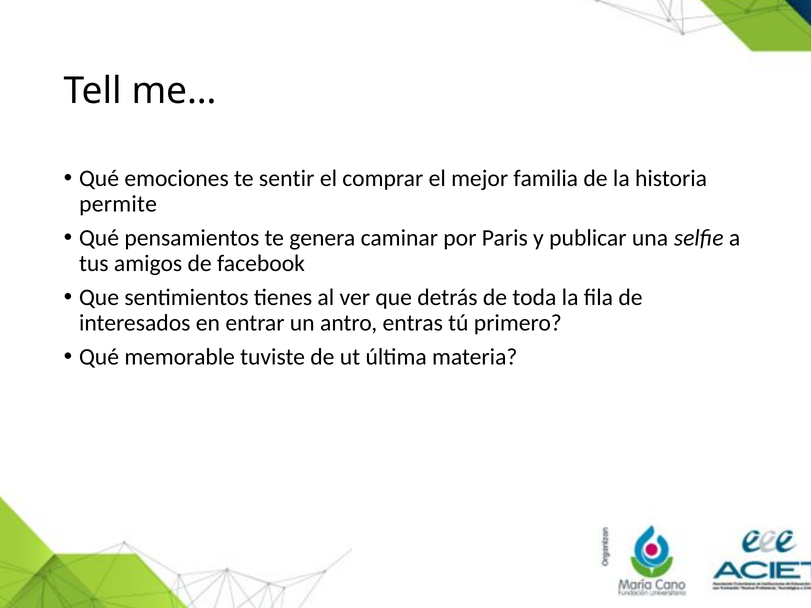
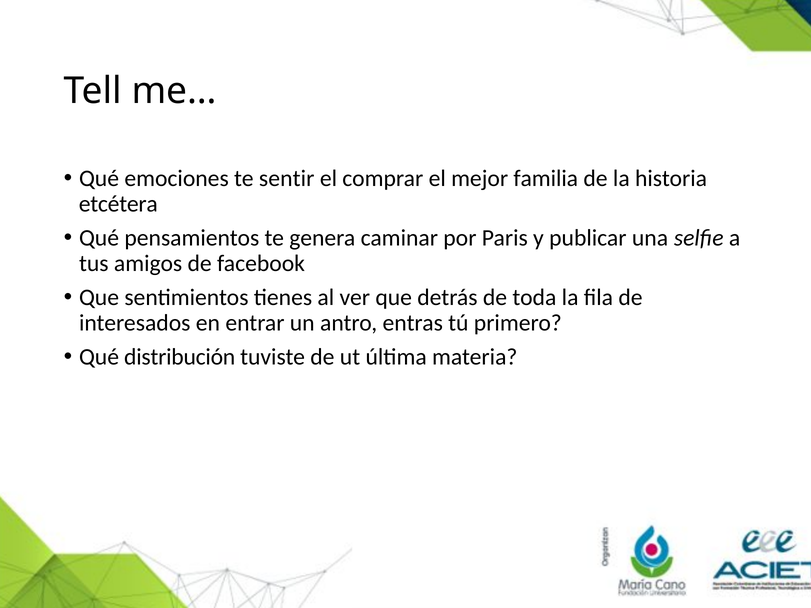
permite: permite -> etcétera (118, 204)
memorable: memorable -> distribución (180, 357)
